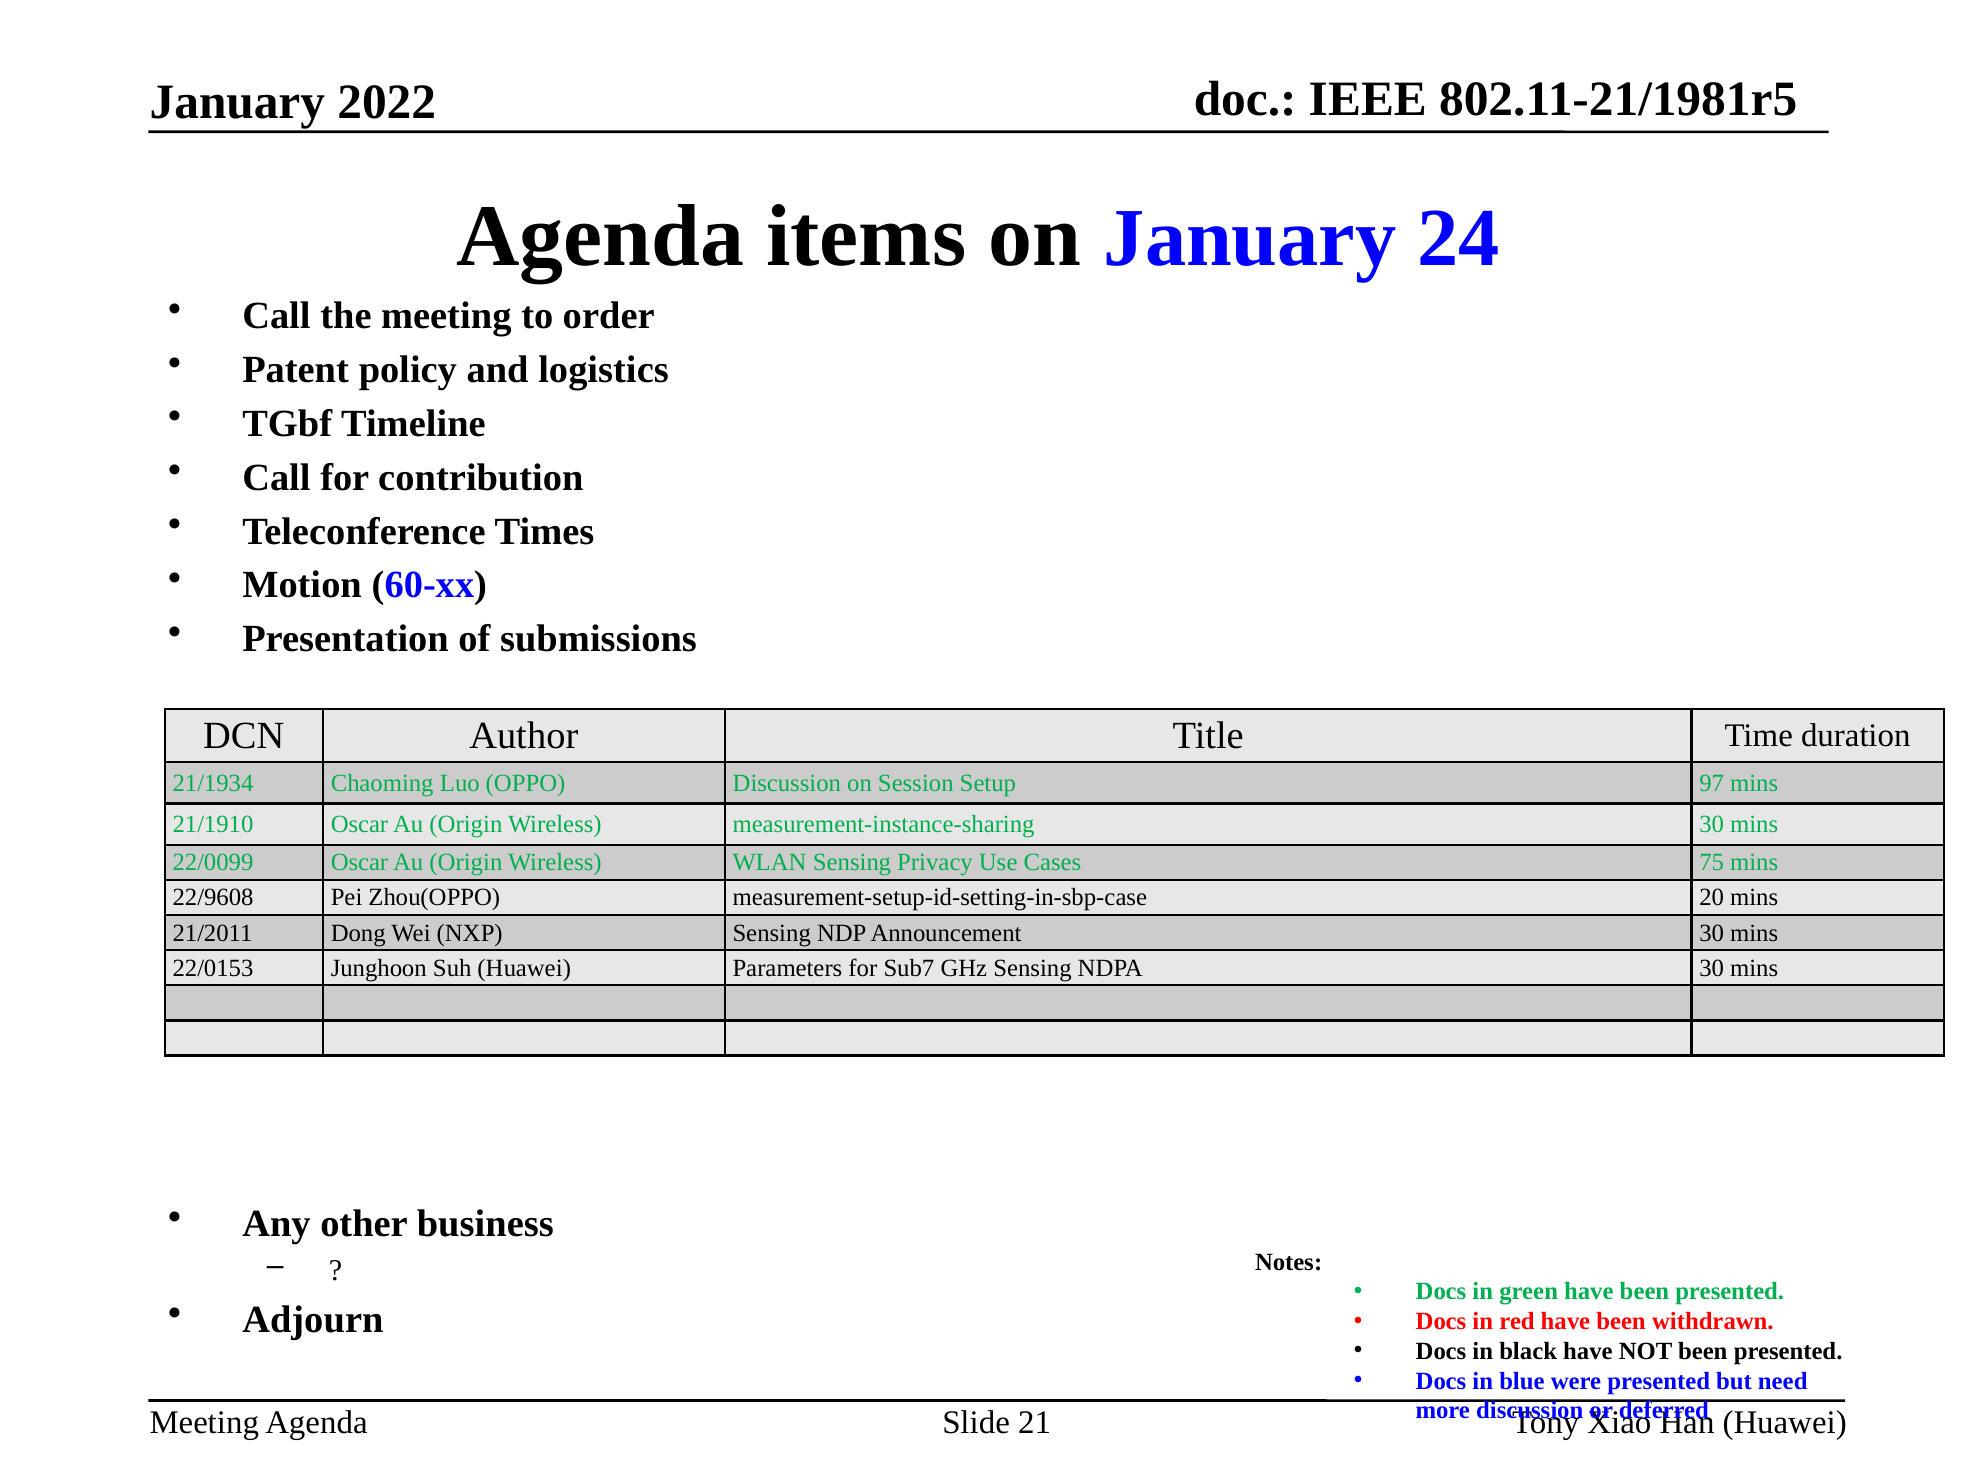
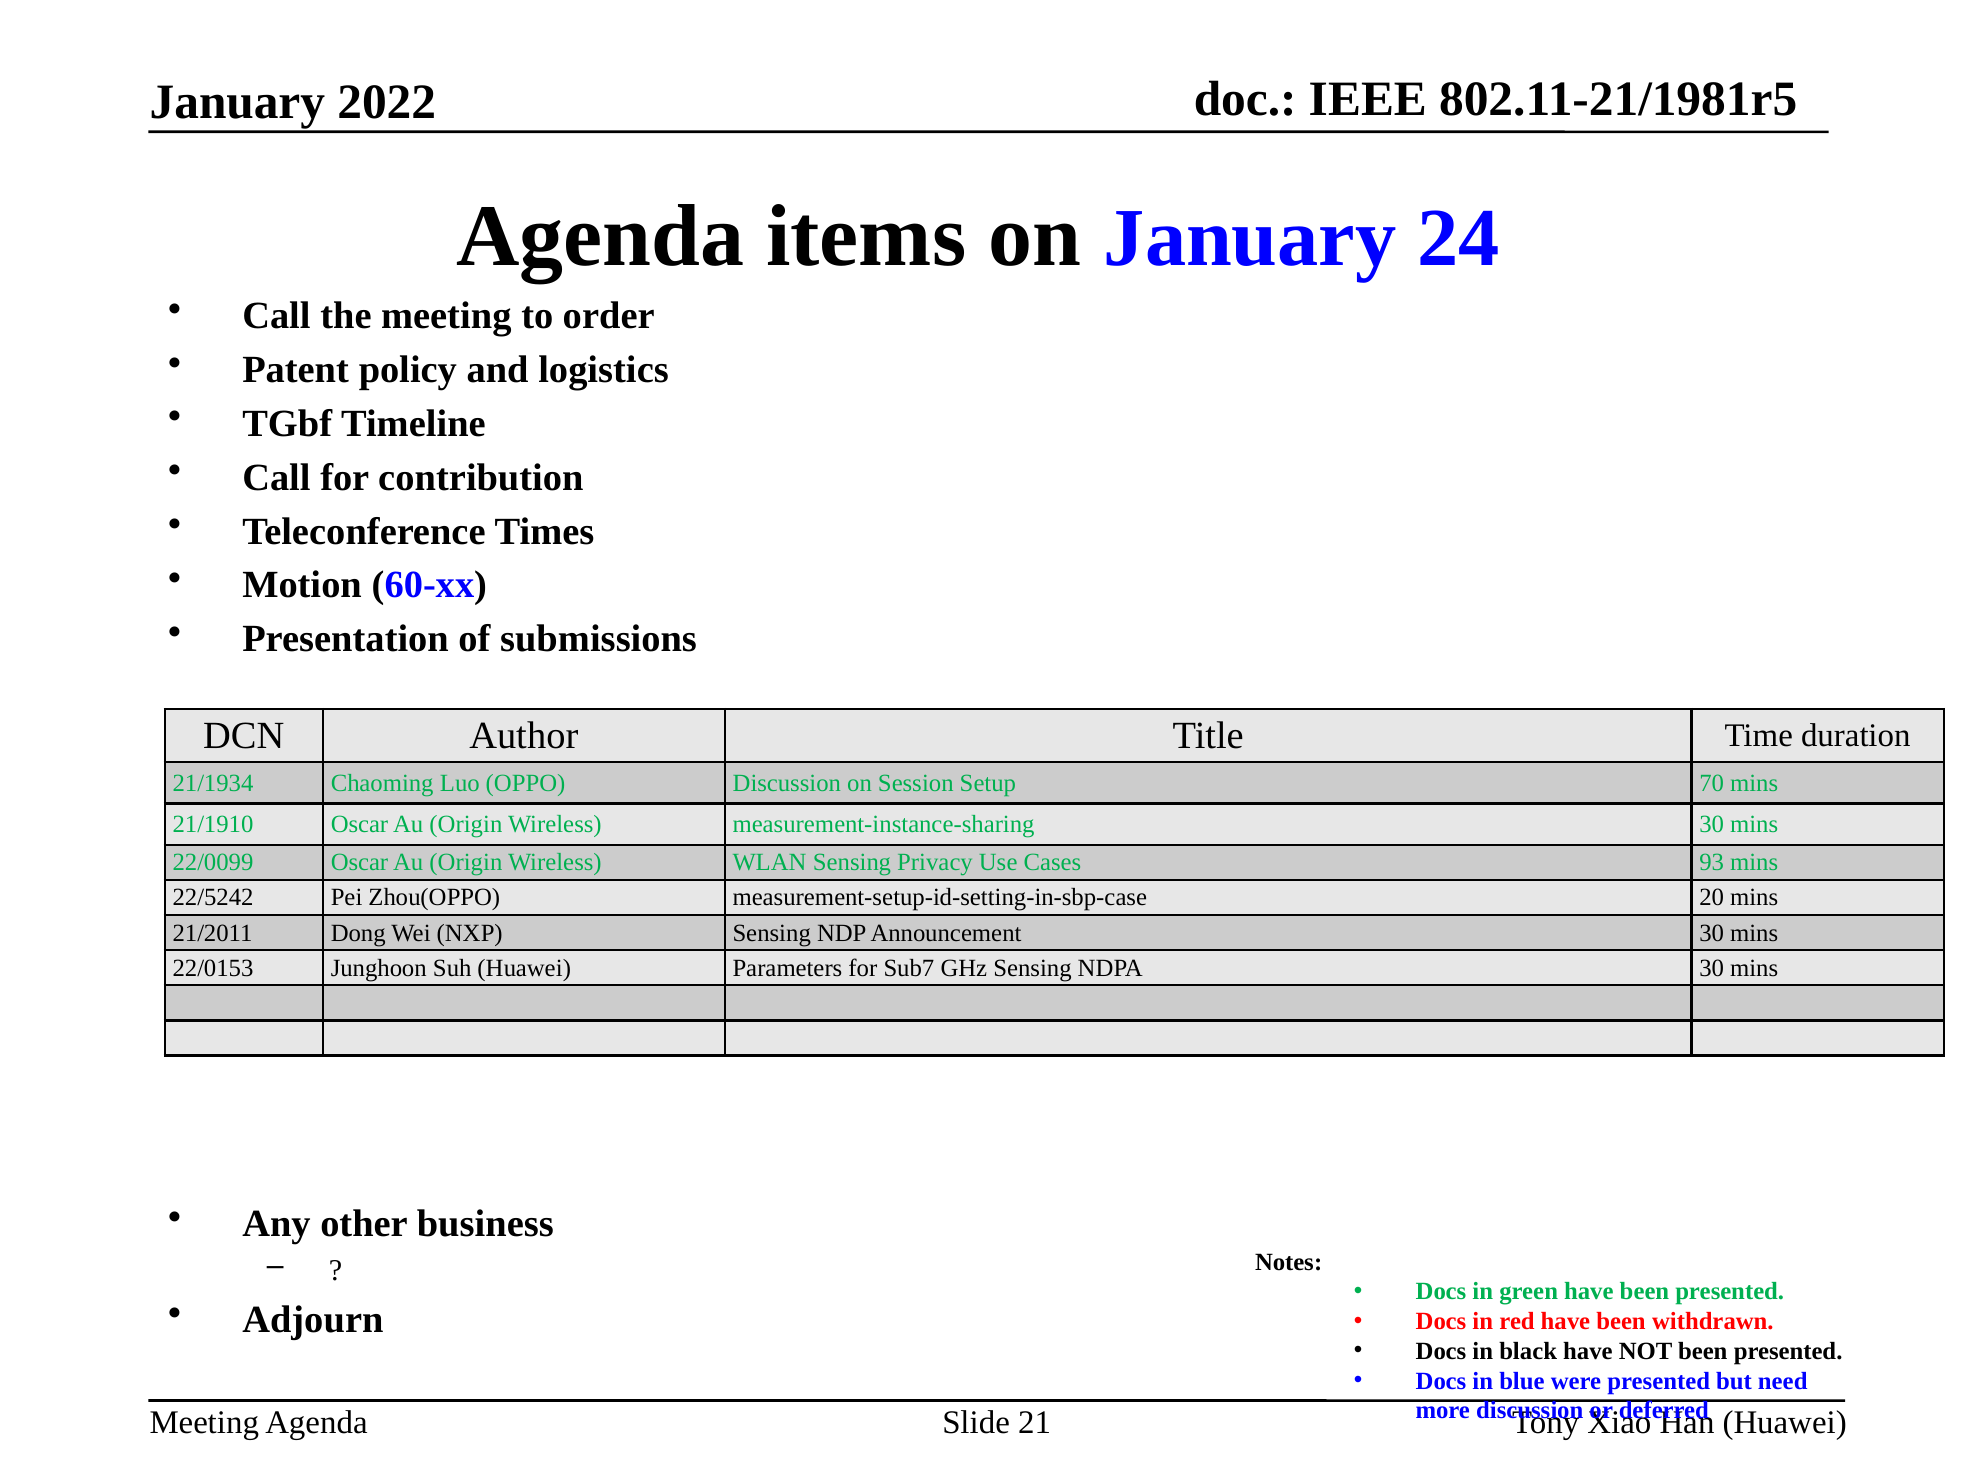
97: 97 -> 70 (1712, 783)
75: 75 -> 93 (1712, 862)
22/9608: 22/9608 -> 22/5242 (213, 898)
